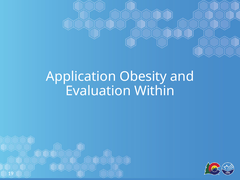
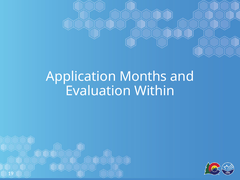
Obesity: Obesity -> Months (143, 76)
